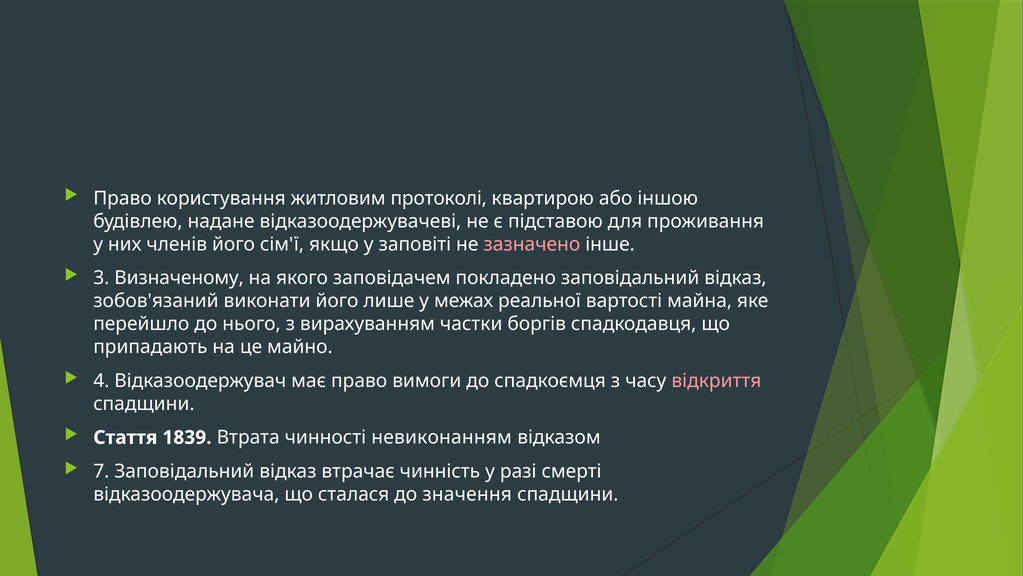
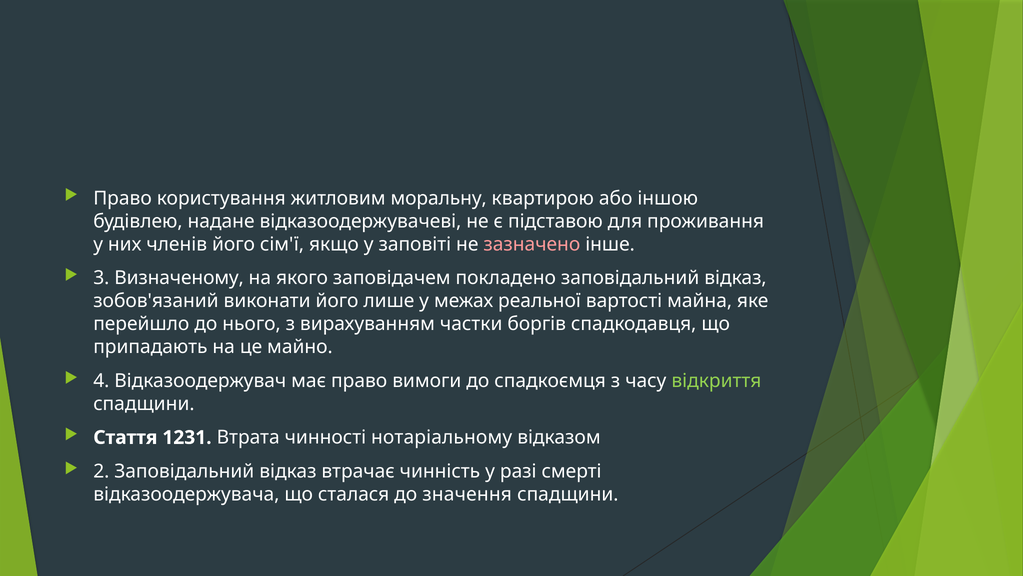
протоколі: протоколі -> моральну (439, 198)
відкриття colour: pink -> light green (716, 380)
1839: 1839 -> 1231 (187, 437)
невиконанням: невиконанням -> нотаріальному (442, 437)
7: 7 -> 2 (101, 471)
